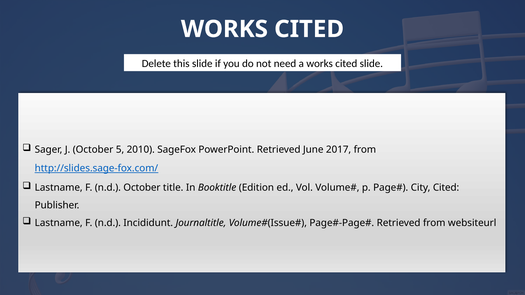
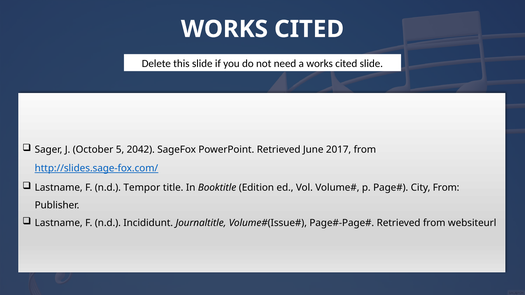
2010: 2010 -> 2042 (141, 150)
n.d October: October -> Tempor (142, 188)
City Cited: Cited -> From (446, 188)
